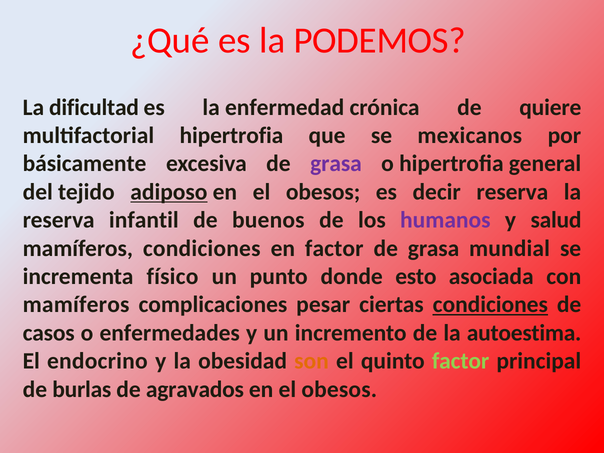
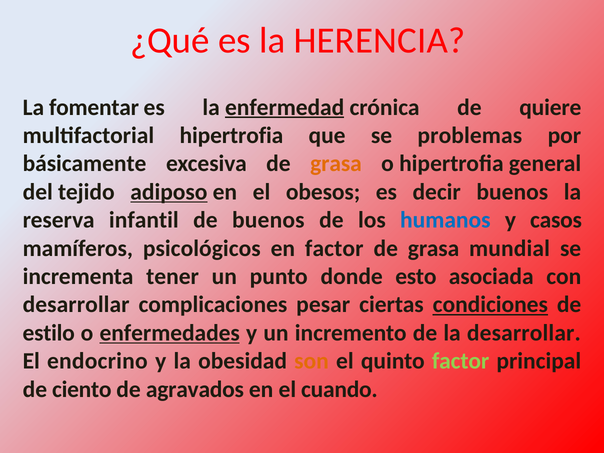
PODEMOS: PODEMOS -> HERENCIA (379, 40)
dificultad: dificultad -> fomentar (94, 107)
enfermedad underline: none -> present (285, 107)
mexicanos: mexicanos -> problemas (470, 136)
grasa colour: purple -> orange (336, 164)
decir reserva: reserva -> buenos (512, 192)
humanos colour: purple -> blue (445, 220)
salud: salud -> casos (556, 220)
mamíferos condiciones: condiciones -> psicológicos (202, 248)
físico: físico -> tener (173, 277)
mamíferos: mamíferos -> desarrollar (76, 305)
casos: casos -> estilo (49, 333)
enfermedades underline: none -> present (170, 333)
la autoestima: autoestima -> desarrollar (524, 333)
burlas: burlas -> ciento (82, 389)
obesos: obesos -> cuando (339, 389)
